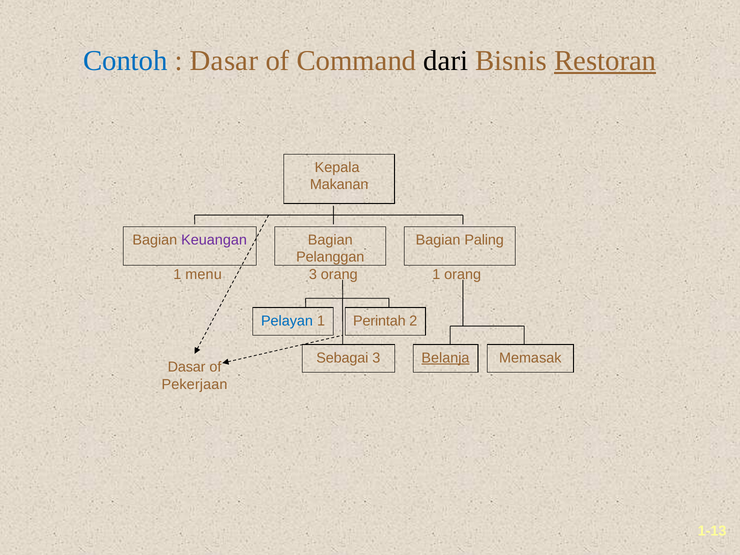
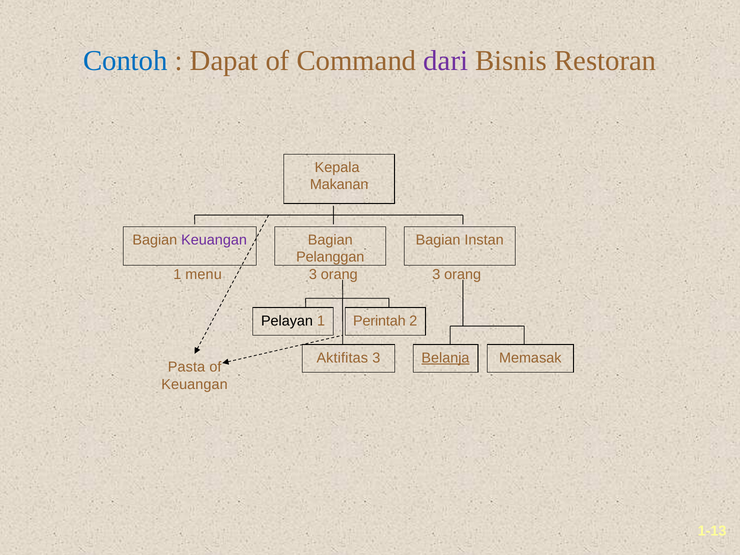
Dasar: Dasar -> Dapat (224, 61)
dari colour: black -> purple (446, 61)
Restoran underline: present -> none (605, 61)
Paling: Paling -> Instan (484, 240)
orang 1: 1 -> 3 (436, 275)
Pelayan colour: blue -> black (287, 321)
Sebagai: Sebagai -> Aktifitas (342, 358)
Dasar: Dasar -> Pasta (186, 367)
Pekerjaan: Pekerjaan -> Keuangan (195, 384)
